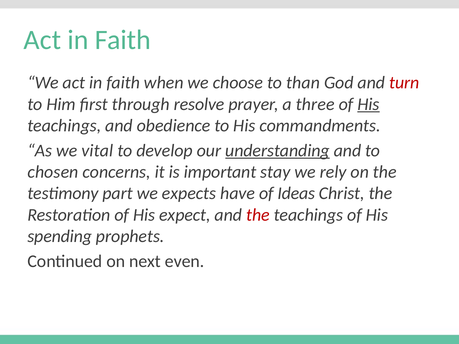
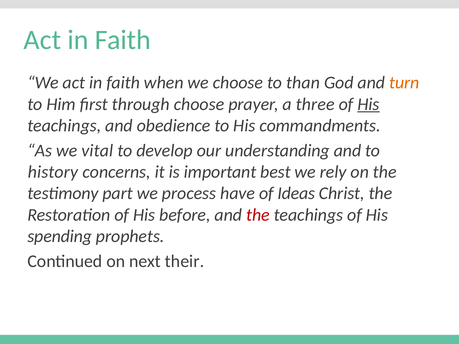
turn colour: red -> orange (404, 83)
through resolve: resolve -> choose (199, 104)
understanding underline: present -> none (277, 151)
chosen: chosen -> history (53, 172)
stay: stay -> best (275, 172)
expects: expects -> process (189, 194)
expect: expect -> before (185, 215)
even: even -> their (185, 261)
